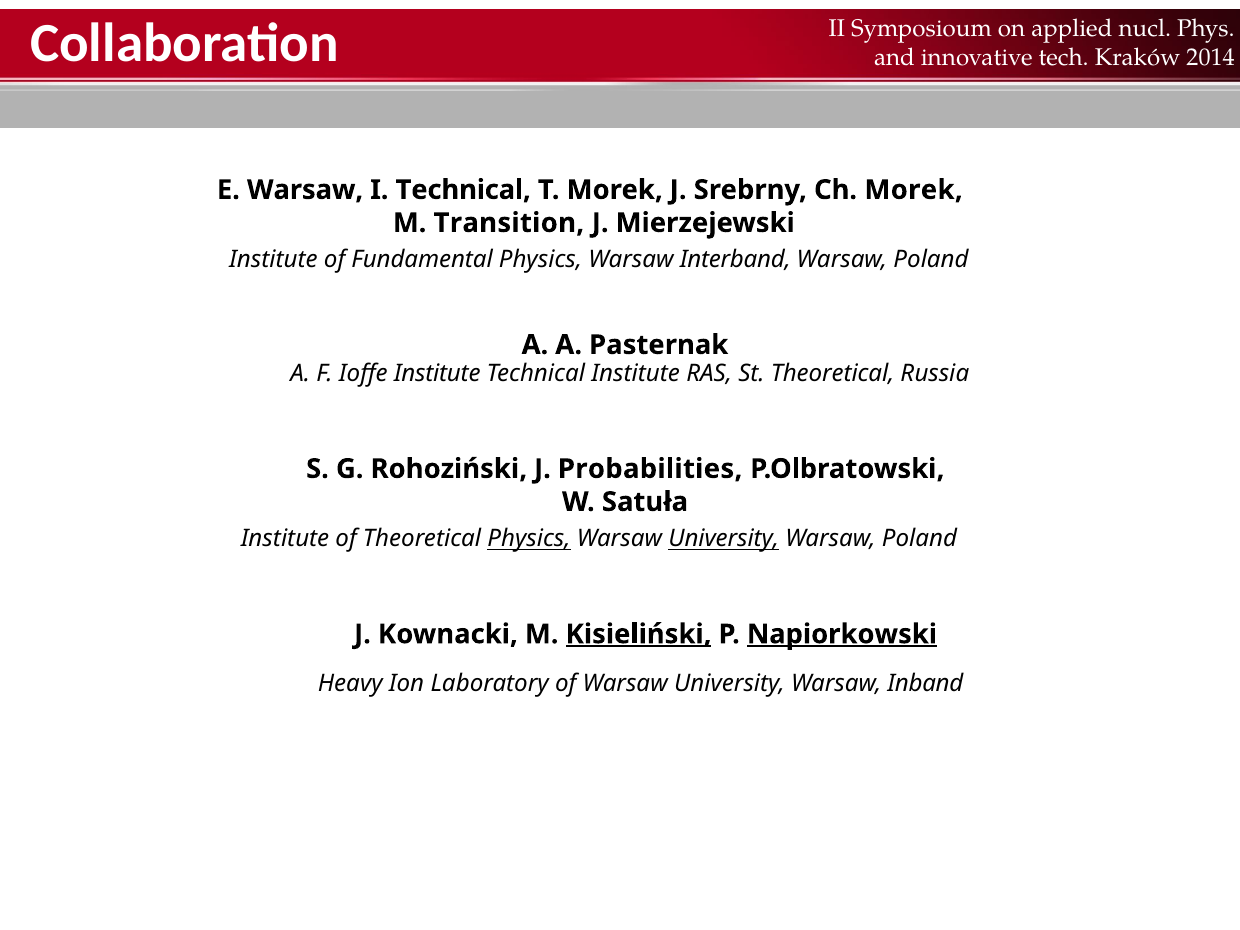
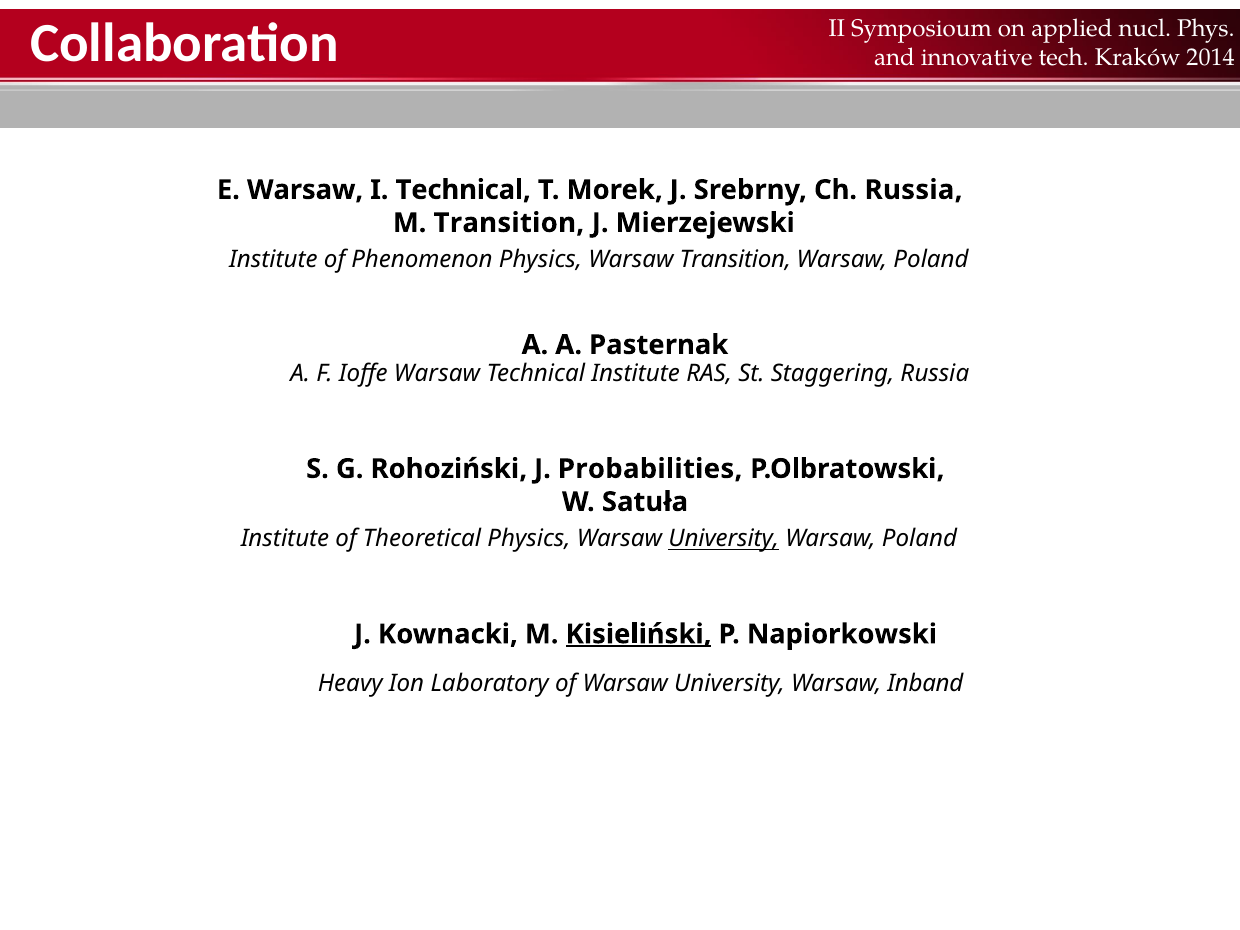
Ch Morek: Morek -> Russia (914, 190)
Fundamental: Fundamental -> Phenomenon (422, 260)
Warsaw Interband: Interband -> Transition (735, 260)
Ioffe Institute: Institute -> Warsaw (437, 374)
St Theoretical: Theoretical -> Staggering (833, 374)
Physics underline: present -> none (529, 539)
Napiorkowski underline: present -> none (842, 634)
